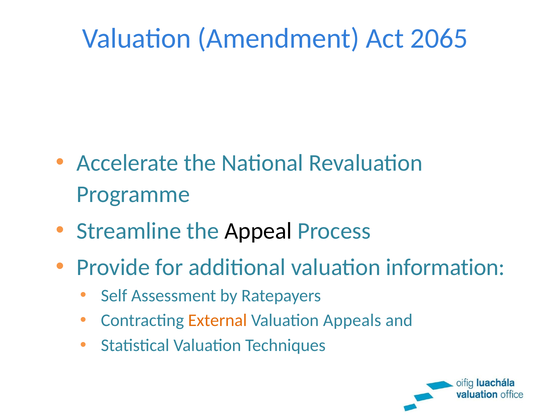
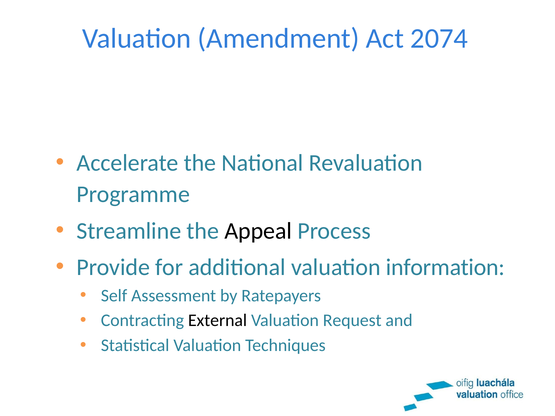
2065: 2065 -> 2074 (439, 39)
External colour: orange -> black (218, 321)
Appeals: Appeals -> Request (352, 321)
